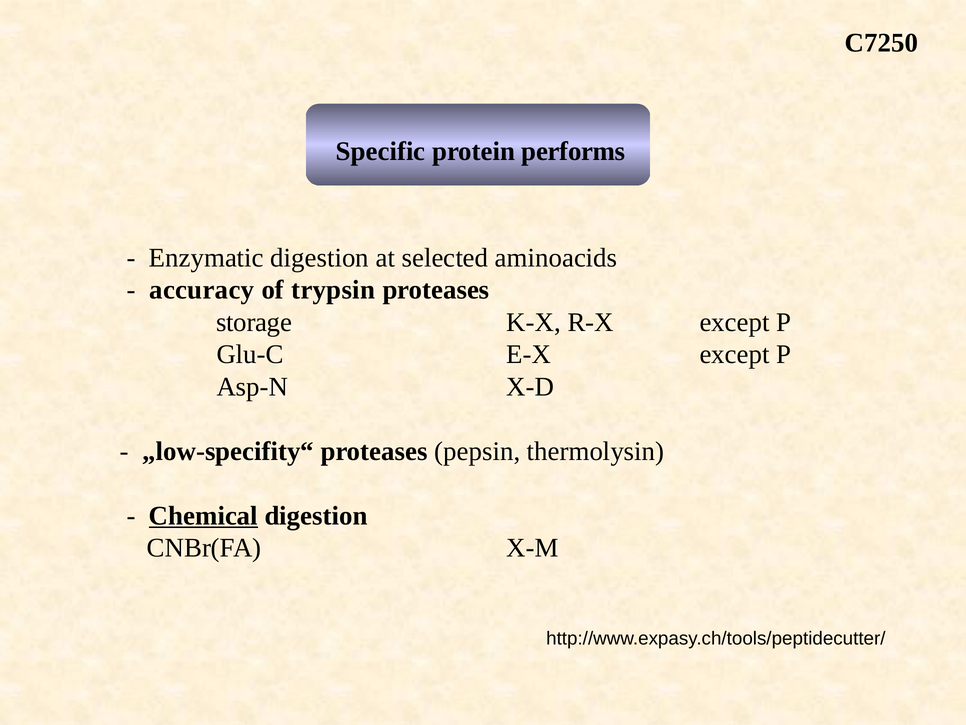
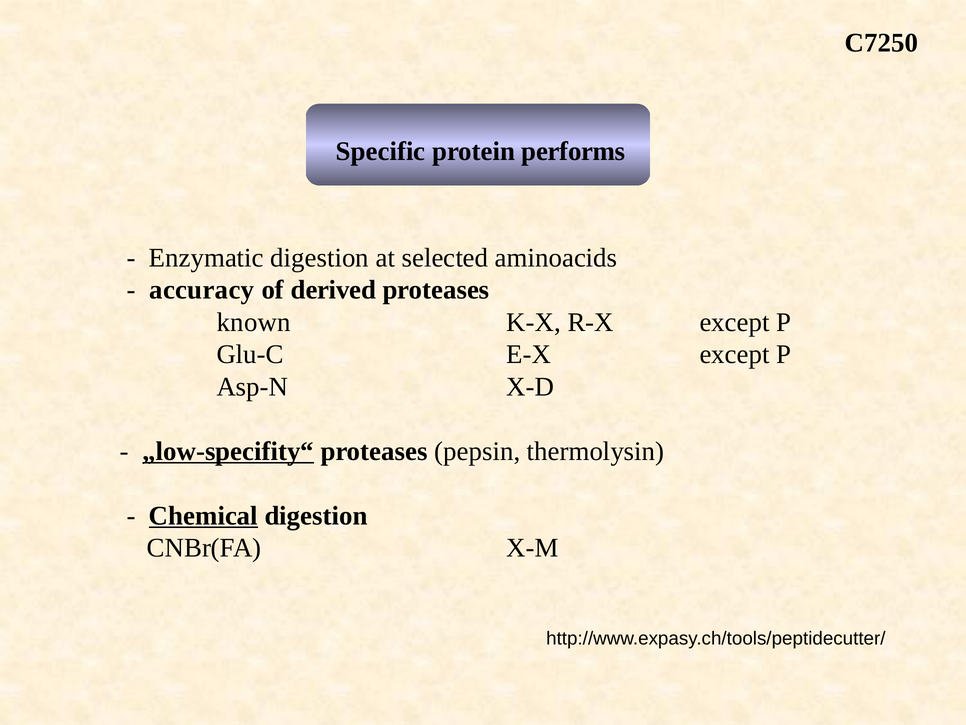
trypsin: trypsin -> derived (333, 290)
storage: storage -> known (254, 322)
„low-specifity“ underline: none -> present (228, 451)
